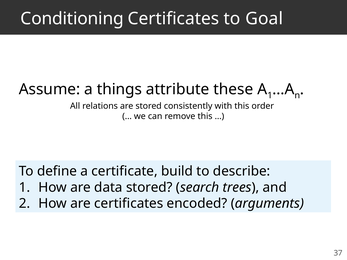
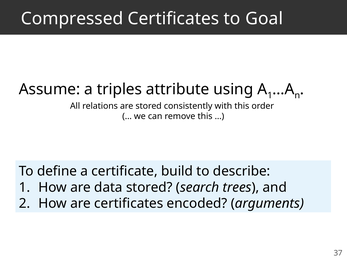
Conditioning: Conditioning -> Compressed (72, 19)
things: things -> triples (119, 89)
these: these -> using (233, 89)
